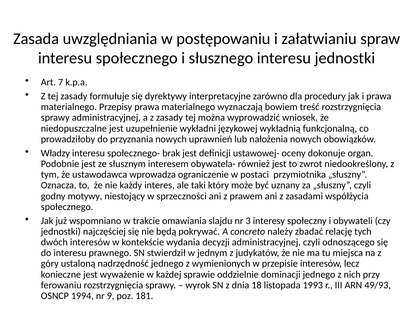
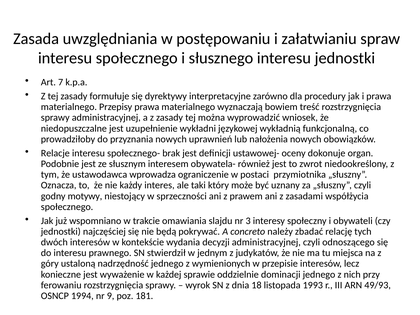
Władzy: Władzy -> Relacje (55, 153)
